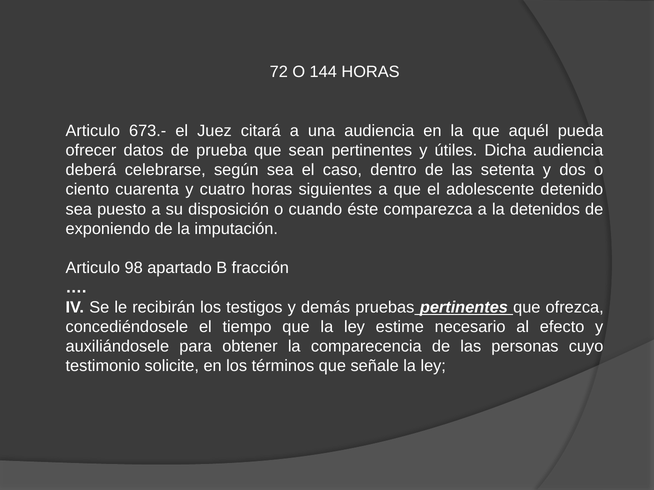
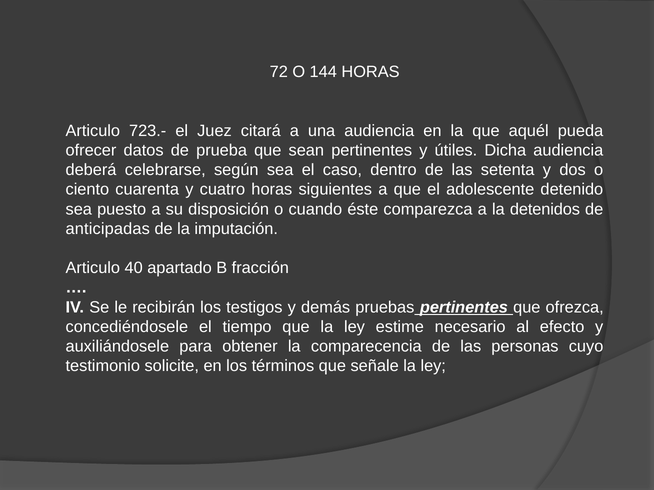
673.-: 673.- -> 723.- (148, 131)
exponiendo: exponiendo -> anticipadas (108, 229)
98: 98 -> 40 (134, 268)
